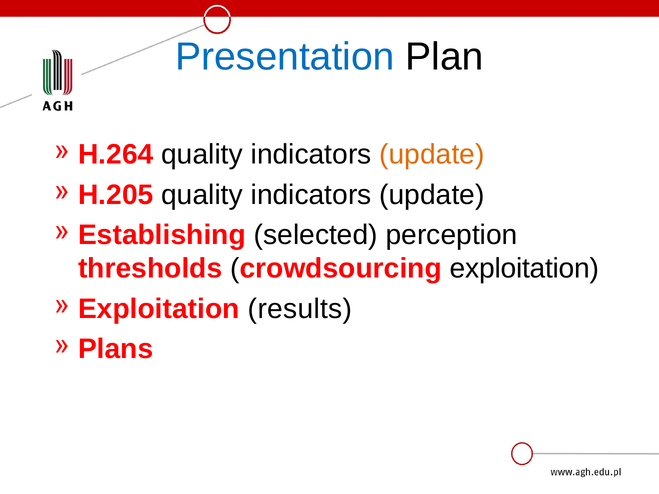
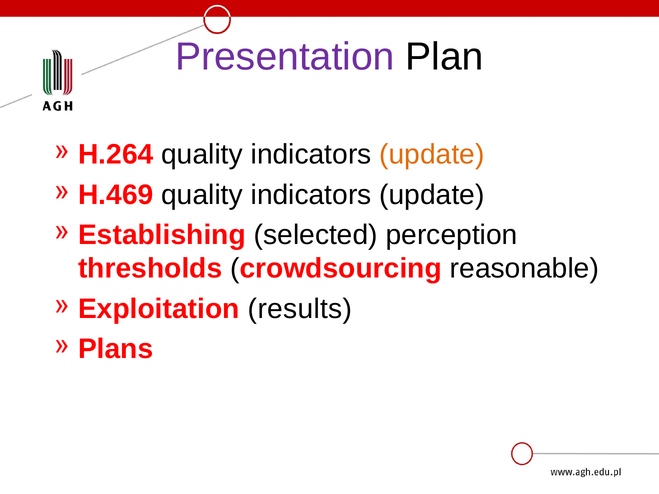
Presentation colour: blue -> purple (285, 57)
H.205: H.205 -> H.469 (116, 195)
crowdsourcing exploitation: exploitation -> reasonable (524, 269)
